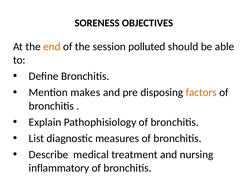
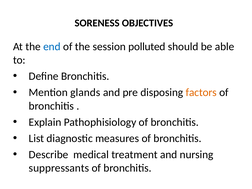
end colour: orange -> blue (52, 47)
makes: makes -> glands (85, 92)
inflammatory: inflammatory -> suppressants (59, 168)
